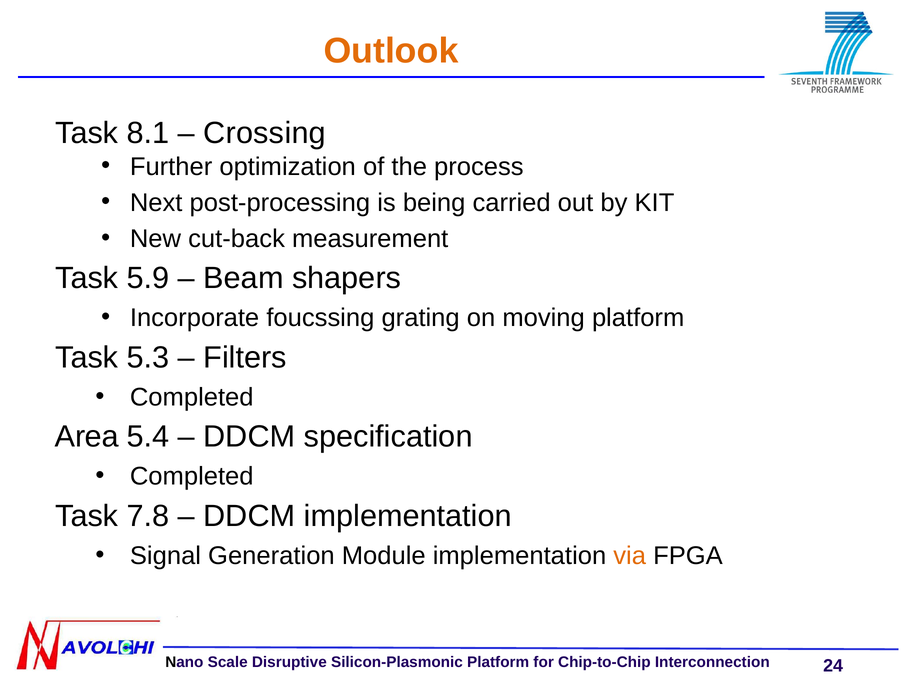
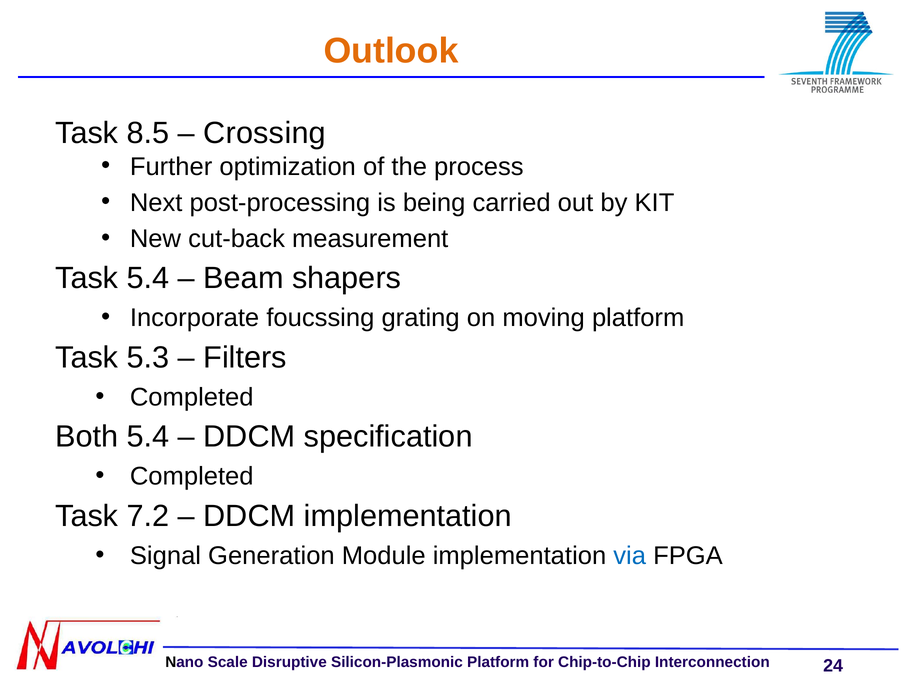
8.1: 8.1 -> 8.5 (148, 133)
Task 5.9: 5.9 -> 5.4 (148, 278)
Area: Area -> Both (87, 437)
7.8: 7.8 -> 7.2 (148, 516)
via colour: orange -> blue (630, 556)
